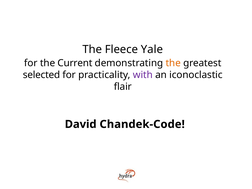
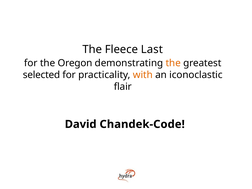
Yale: Yale -> Last (152, 49)
Current: Current -> Oregon (75, 63)
with colour: purple -> orange (143, 75)
